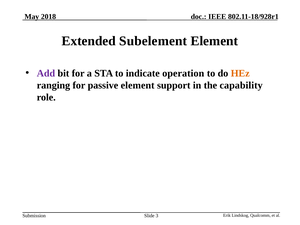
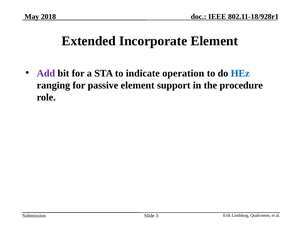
Subelement: Subelement -> Incorporate (153, 41)
HEz colour: orange -> blue (240, 73)
capability: capability -> procedure (241, 85)
